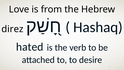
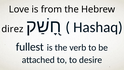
hated: hated -> fullest (30, 47)
